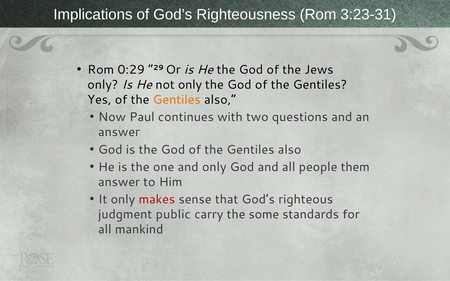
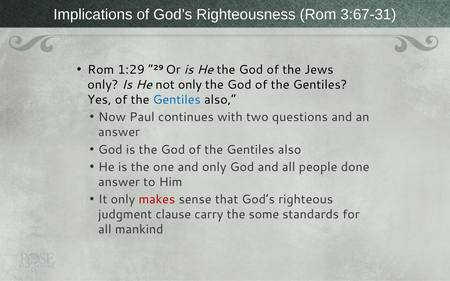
3:23-31: 3:23-31 -> 3:67-31 (368, 15)
0:29: 0:29 -> 1:29 (131, 70)
Gentiles colour: orange -> blue (177, 100)
them: them -> done (355, 167)
public: public -> clause (173, 215)
